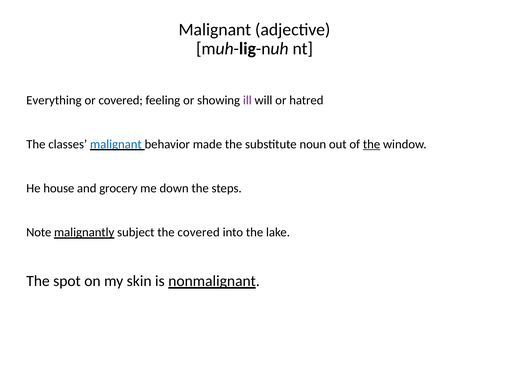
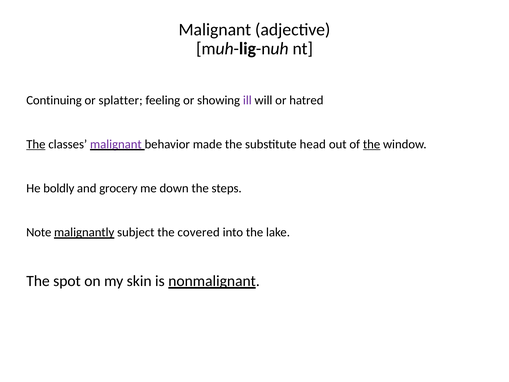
Everything: Everything -> Continuing (54, 100)
or covered: covered -> splatter (121, 100)
The underline: none -> present (36, 144)
malignant colour: blue -> purple (116, 144)
noun: noun -> head (313, 144)
house: house -> boldly (59, 188)
